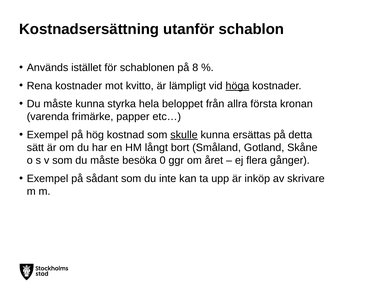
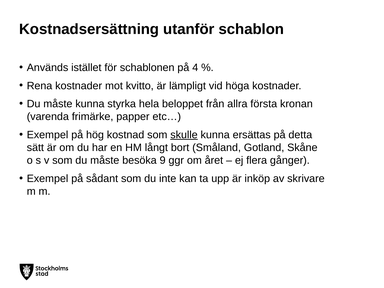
8: 8 -> 4 (195, 68)
höga underline: present -> none (237, 86)
0: 0 -> 9 (163, 160)
